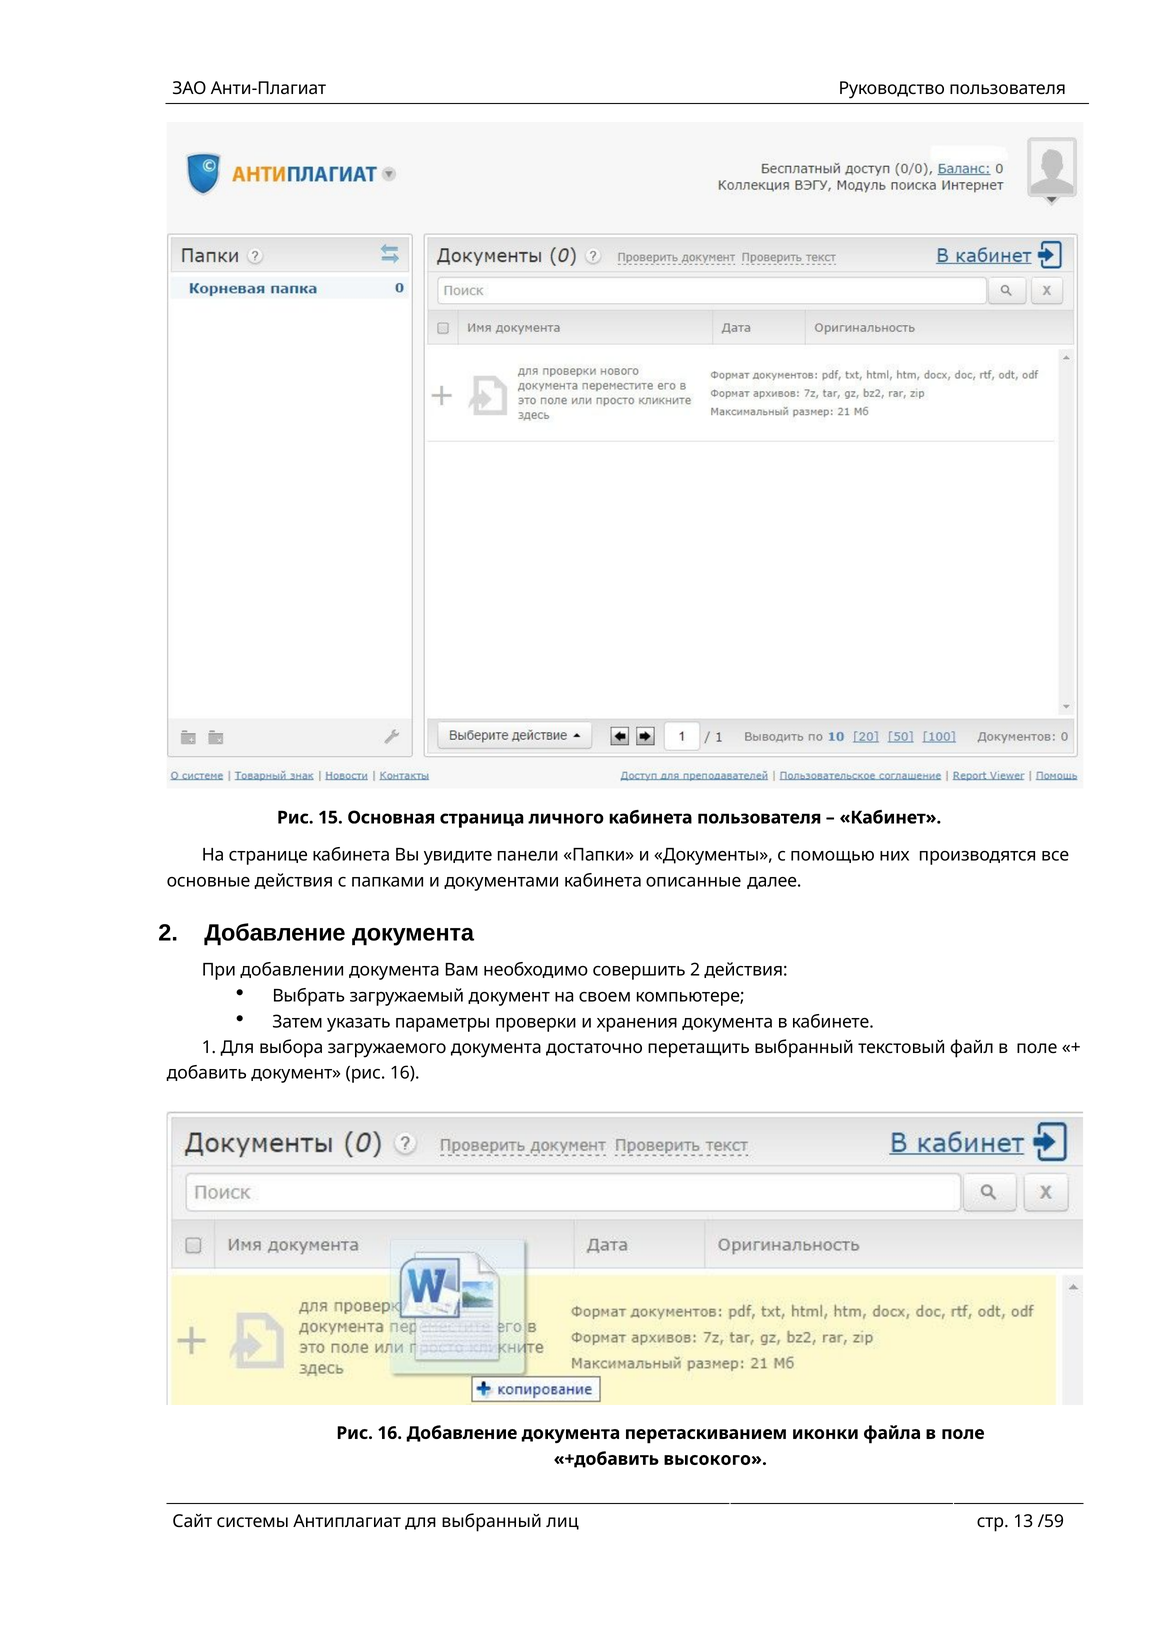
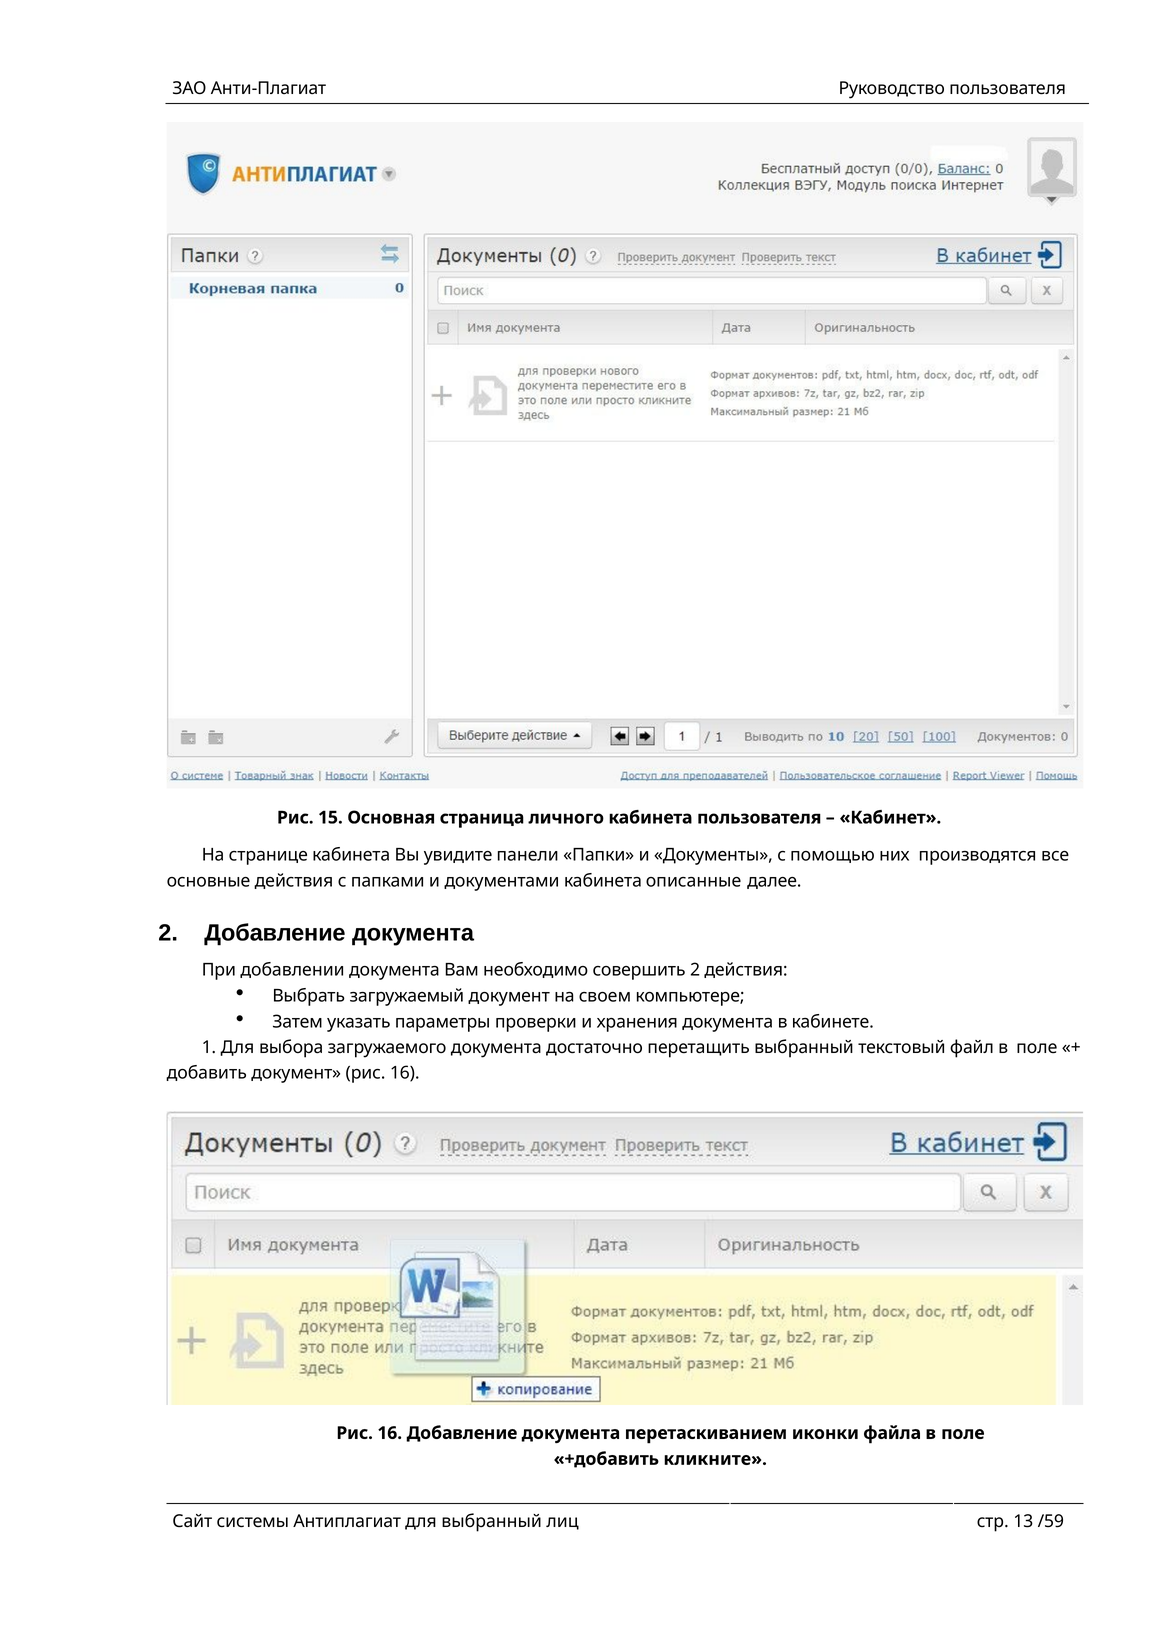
высокого: высокого -> кликните (715, 1459)
